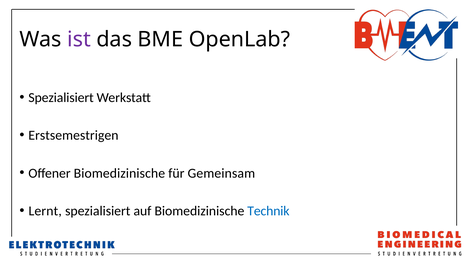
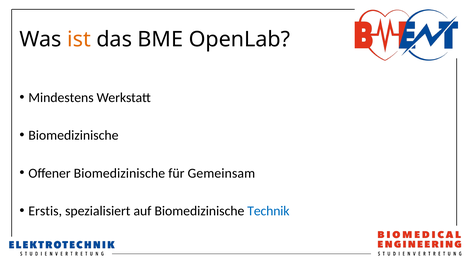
ist colour: purple -> orange (79, 39)
Spezialisiert: Spezialisiert -> Mindestens (61, 98)
Erstsemestrigen: Erstsemestrigen -> Biomedizinische (73, 136)
Lernt: Lernt -> Erstis (45, 211)
